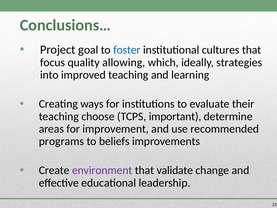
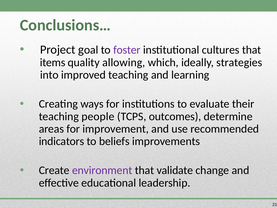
foster colour: blue -> purple (127, 50)
focus: focus -> items (53, 62)
choose: choose -> people (98, 116)
important: important -> outcomes (175, 116)
programs: programs -> indicators (61, 141)
